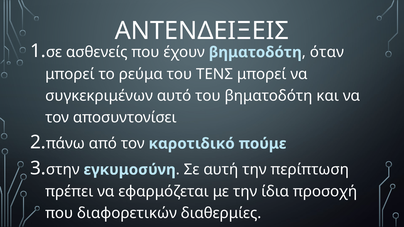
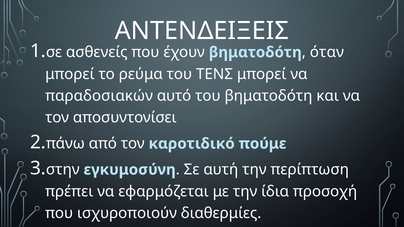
συγκεκριμένων: συγκεκριμένων -> παραδοσιακών (99, 96)
διαφορετικών: διαφορετικών -> ισχυροποιούν (127, 213)
